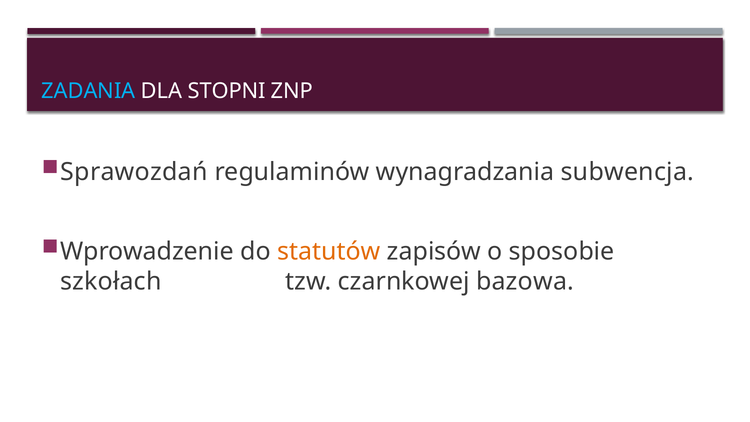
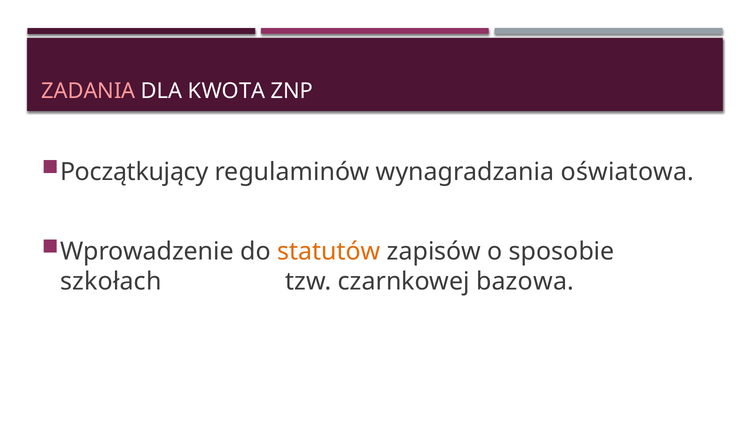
ZADANIA colour: light blue -> pink (88, 91)
STOPNI: STOPNI -> KWOTA (227, 91)
Sprawozdań: Sprawozdań -> Początkujący (134, 172)
subwencja: subwencja -> oświatowa (627, 172)
